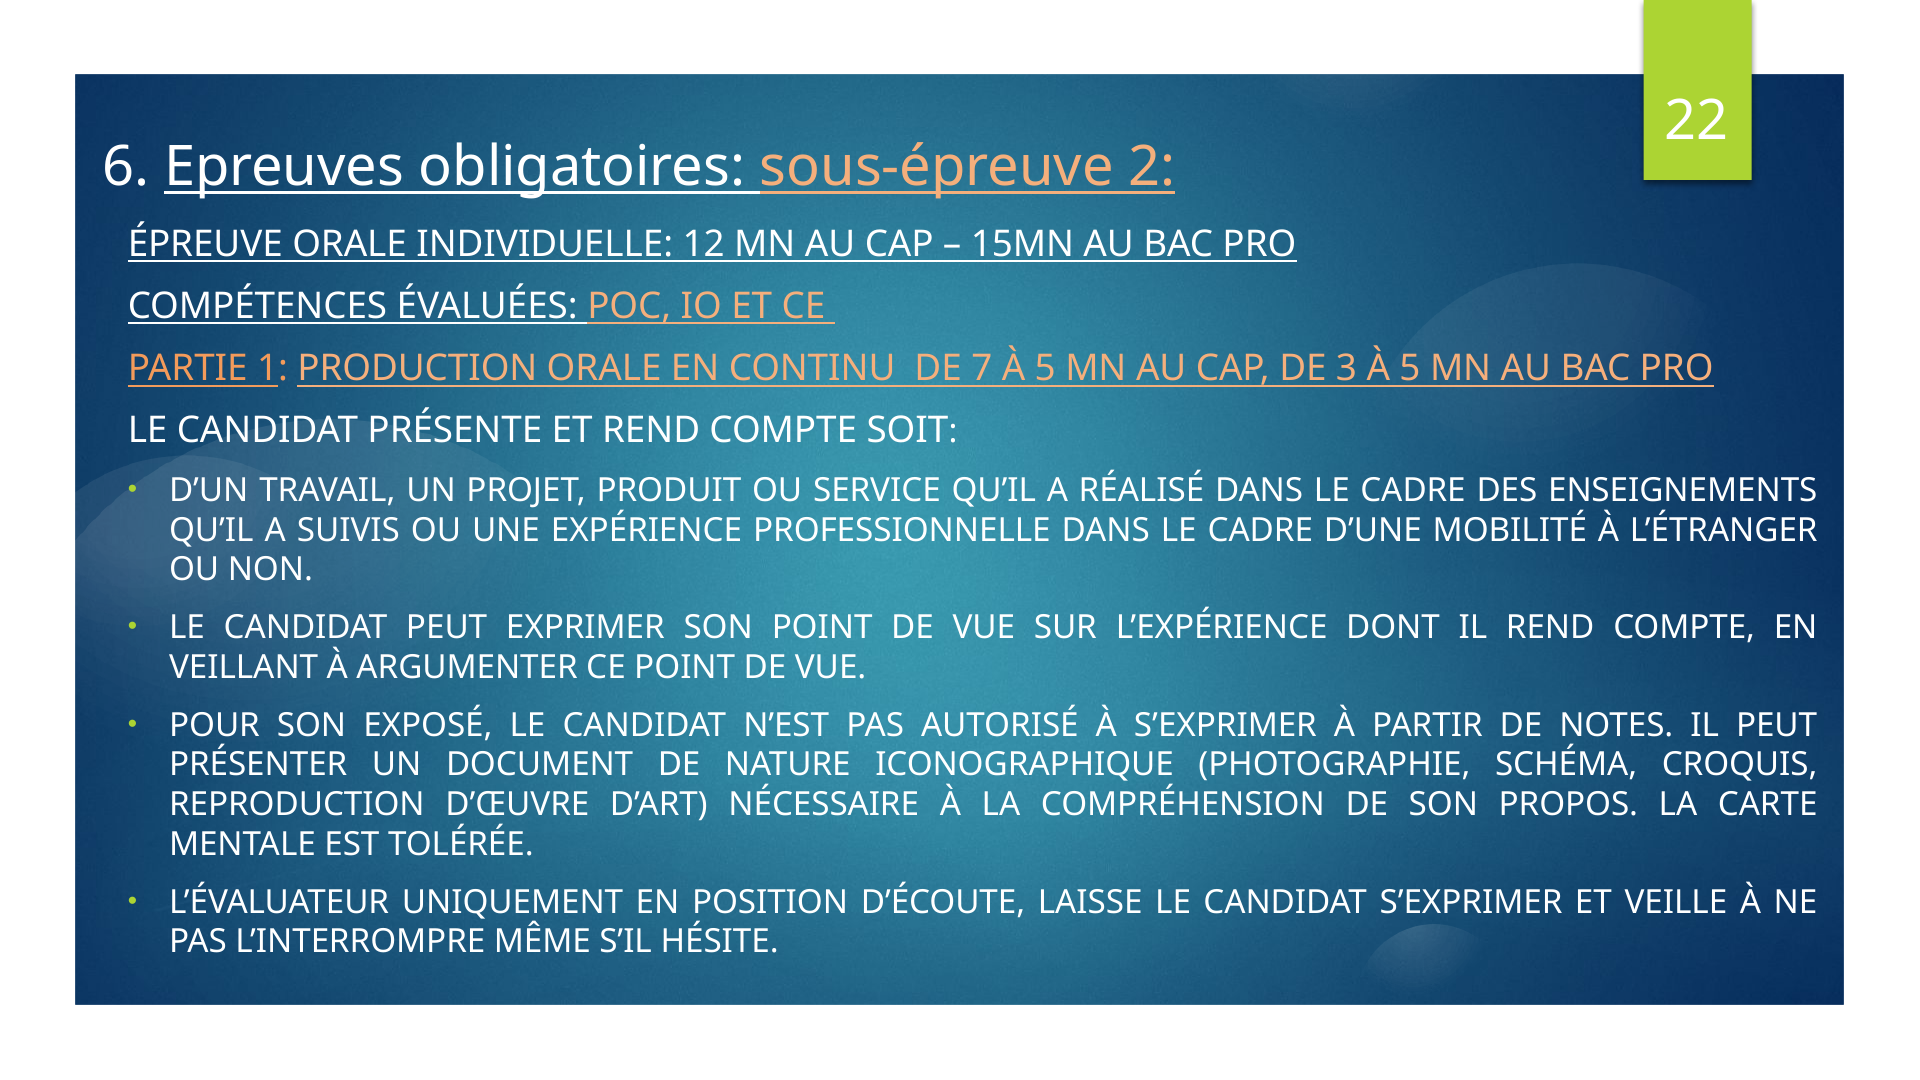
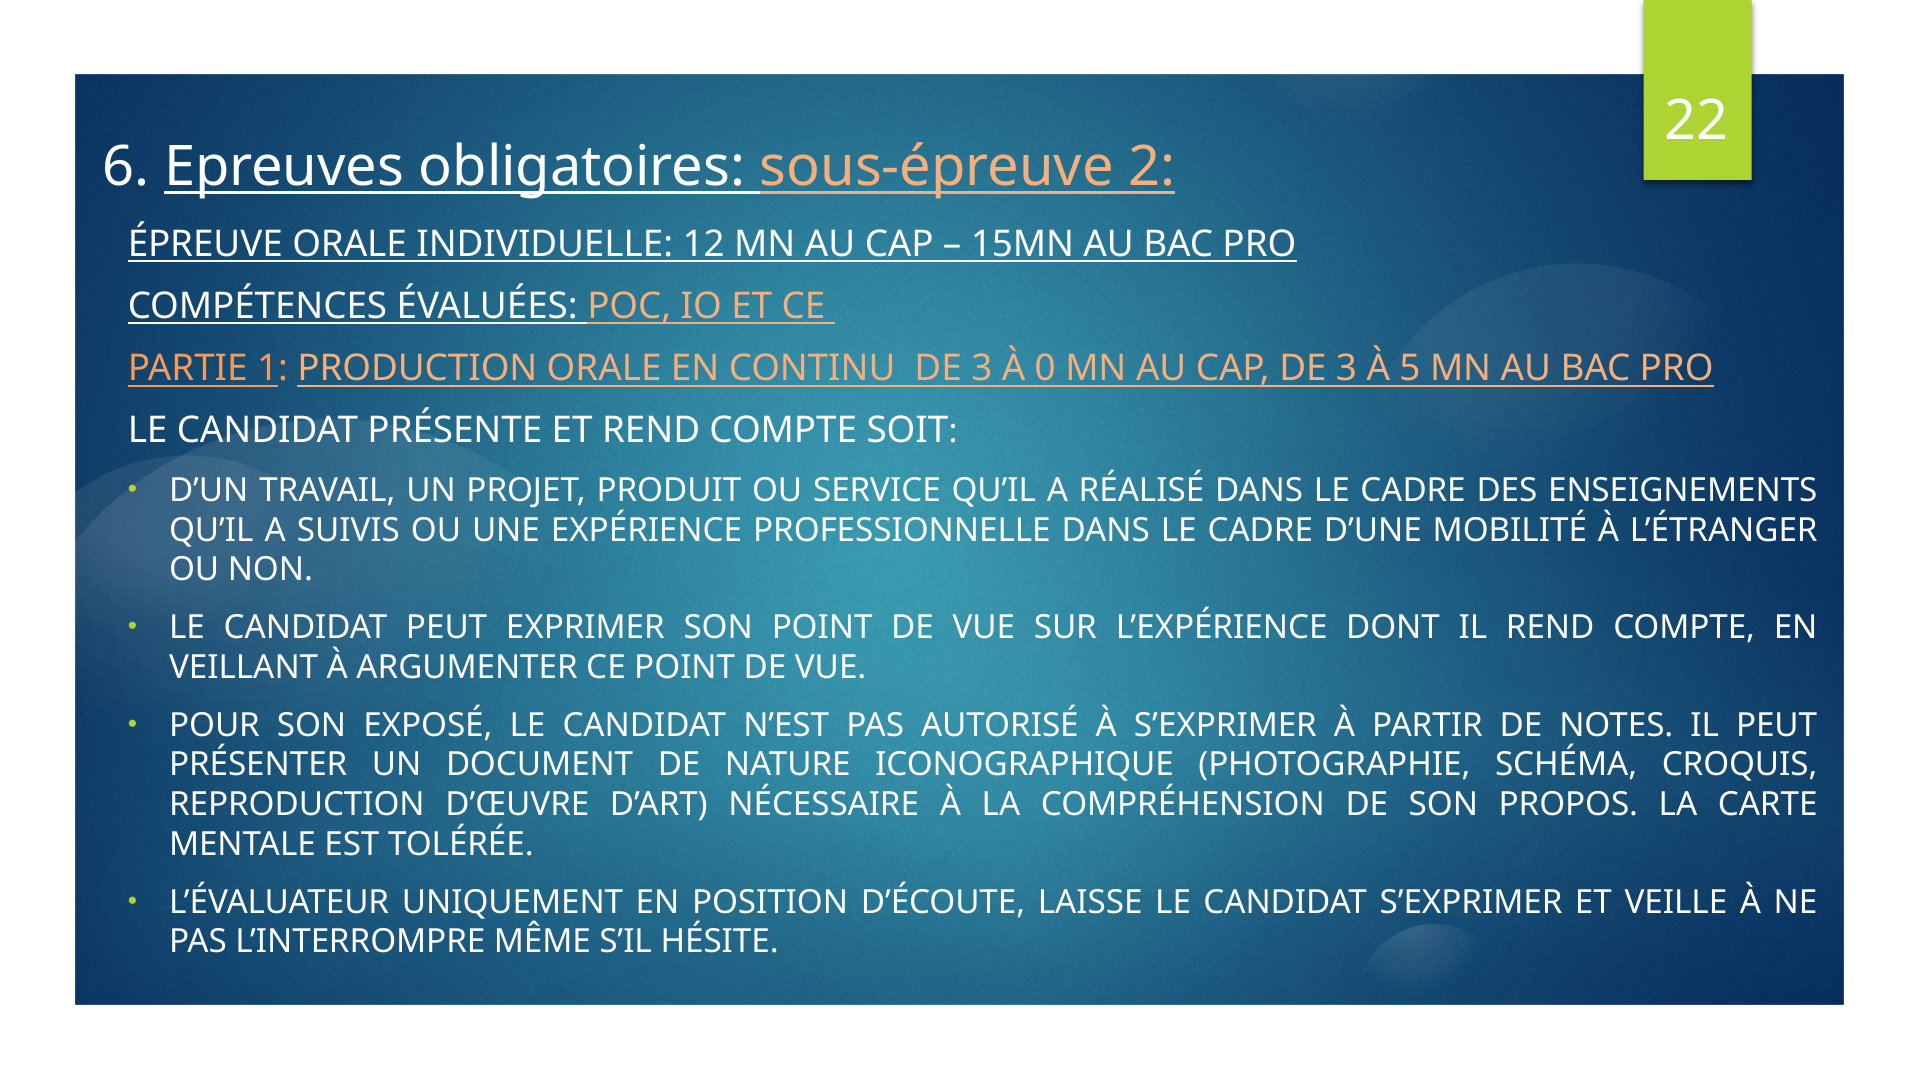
CONTINU DE 7: 7 -> 3 (982, 369)
5: 5 -> 0 (1045, 369)
